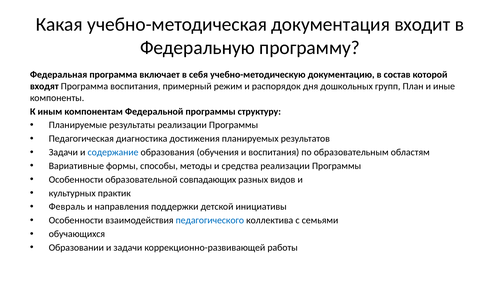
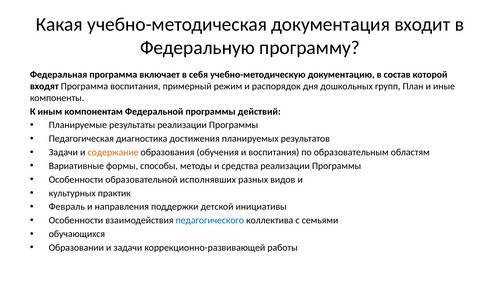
структуру: структуру -> действий (259, 112)
содержание colour: blue -> orange (113, 152)
совпадающих: совпадающих -> исполнявших (208, 180)
